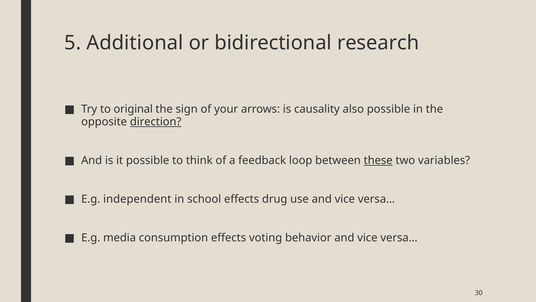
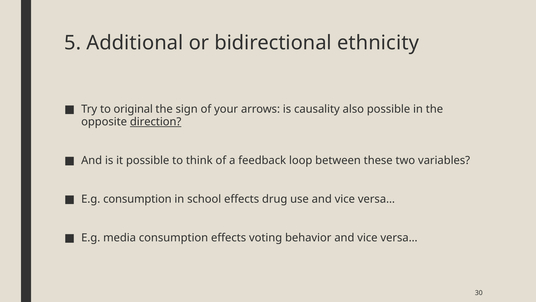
research: research -> ethnicity (378, 43)
these underline: present -> none (378, 160)
E.g independent: independent -> consumption (137, 199)
